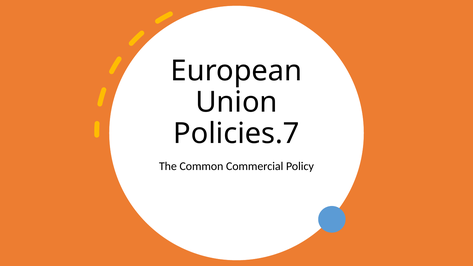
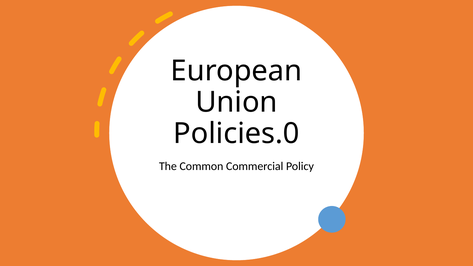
Policies.7: Policies.7 -> Policies.0 (236, 134)
